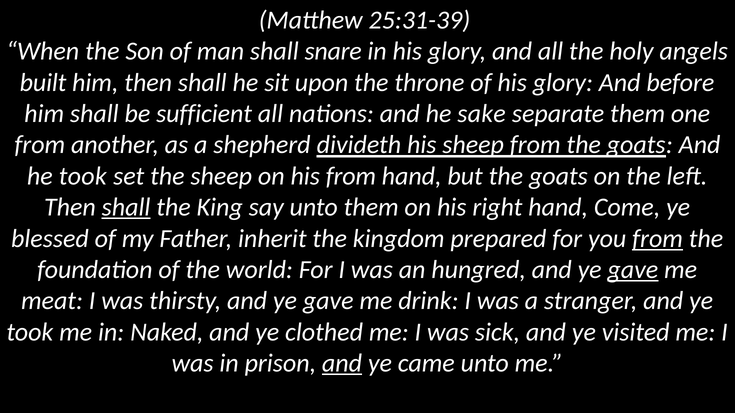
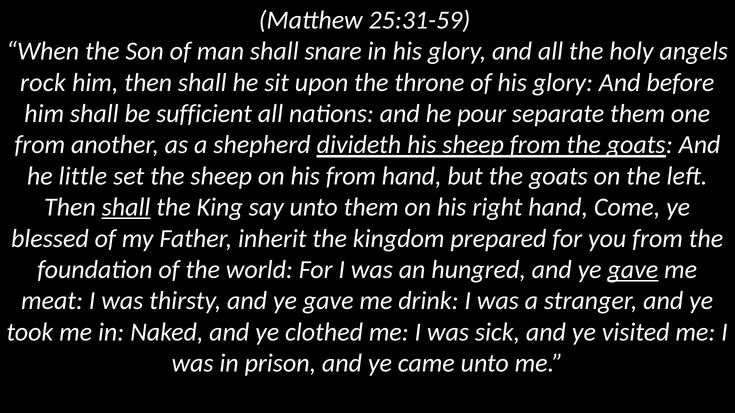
25:31-39: 25:31-39 -> 25:31-59 (419, 20)
built: built -> rock (43, 83)
sake: sake -> pour (482, 114)
he took: took -> little (83, 176)
from underline: present -> none (658, 239)
and underline: present -> none (342, 364)
